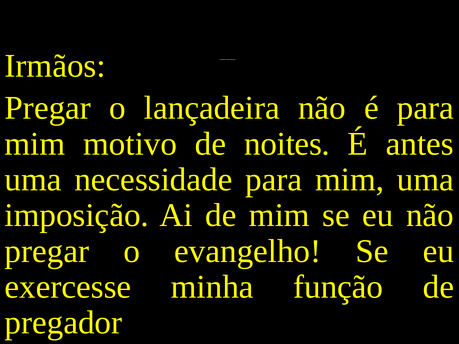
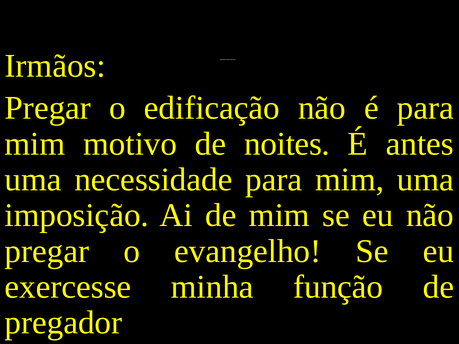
lançadeira: lançadeira -> edificação (212, 108)
